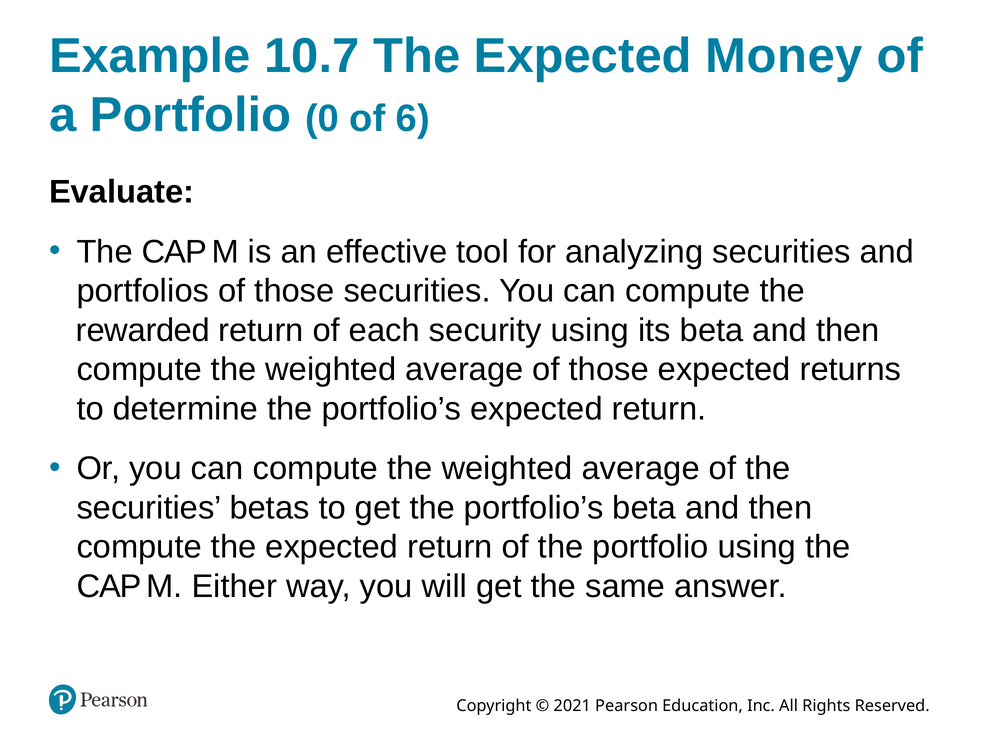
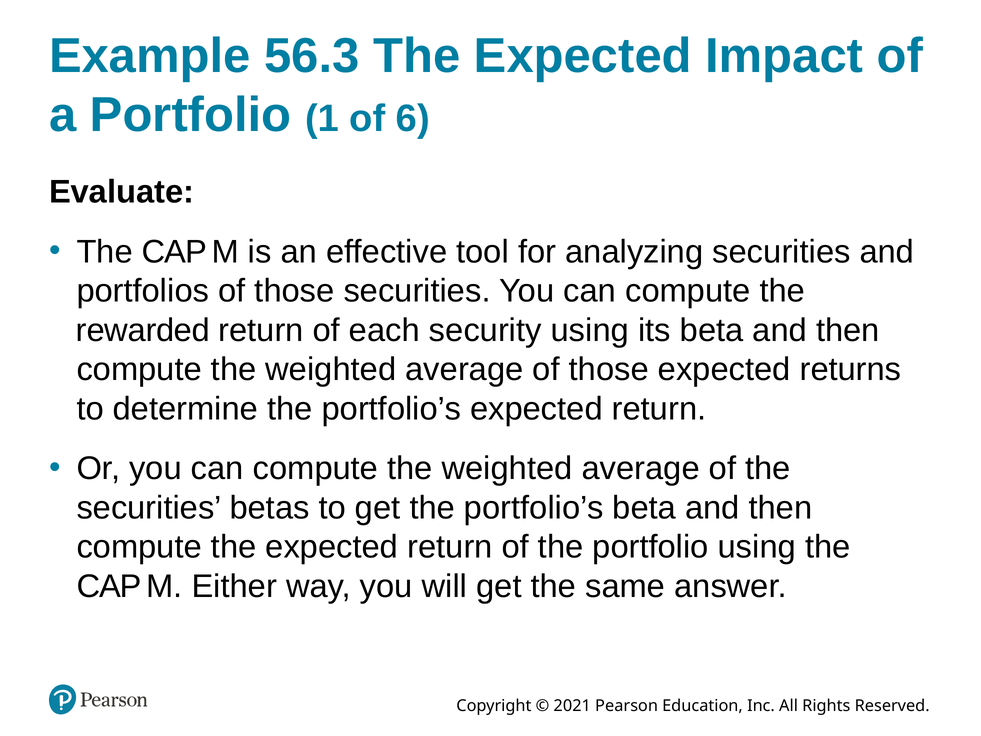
10.7: 10.7 -> 56.3 (312, 56)
Money: Money -> Impact (784, 56)
0: 0 -> 1 (322, 118)
